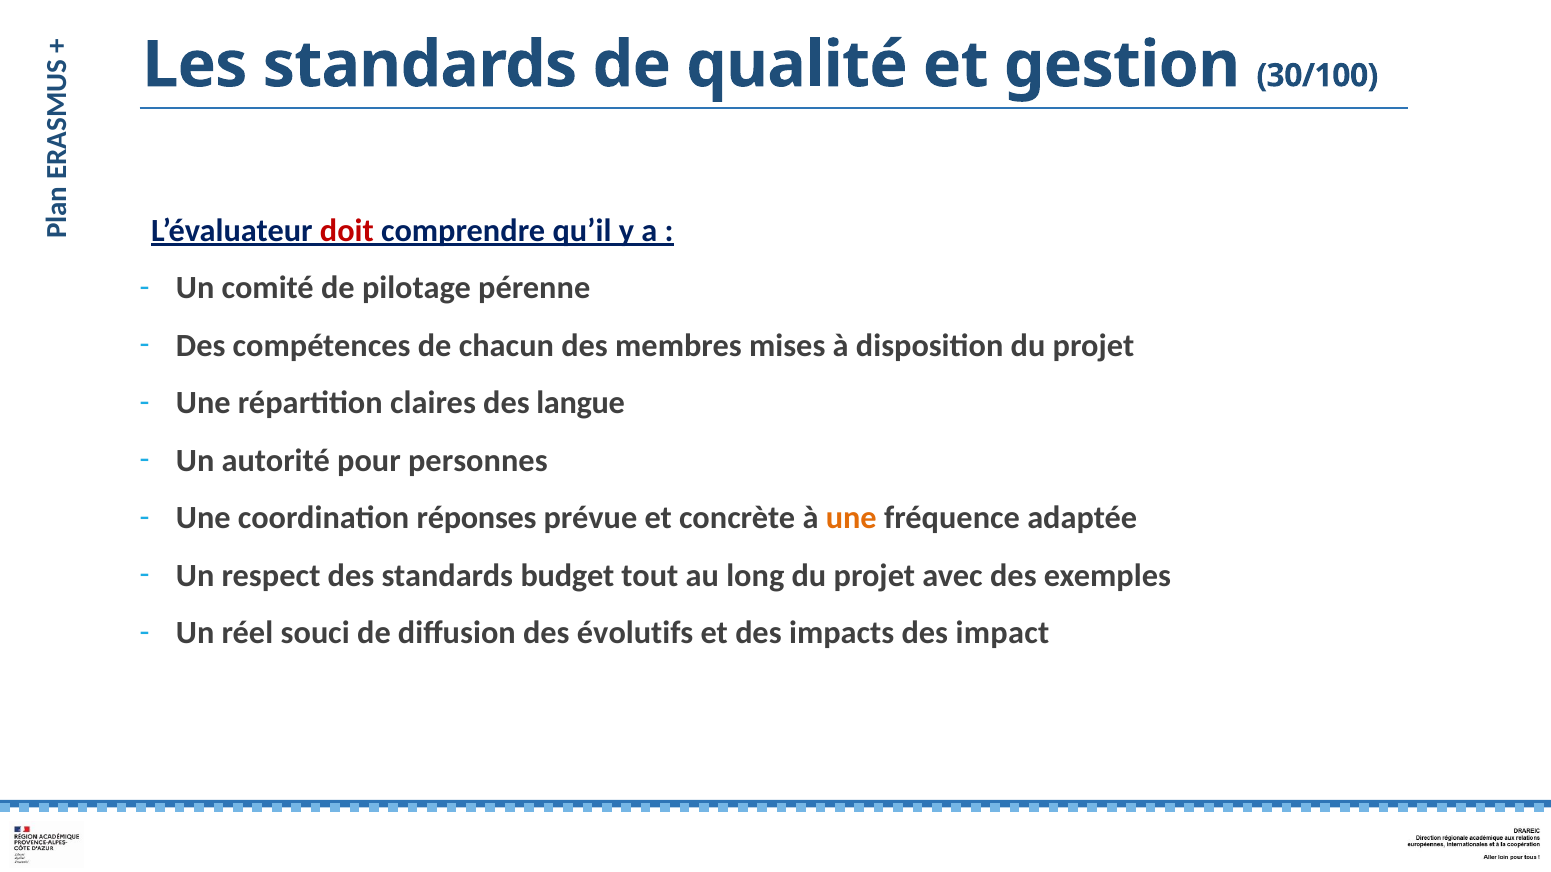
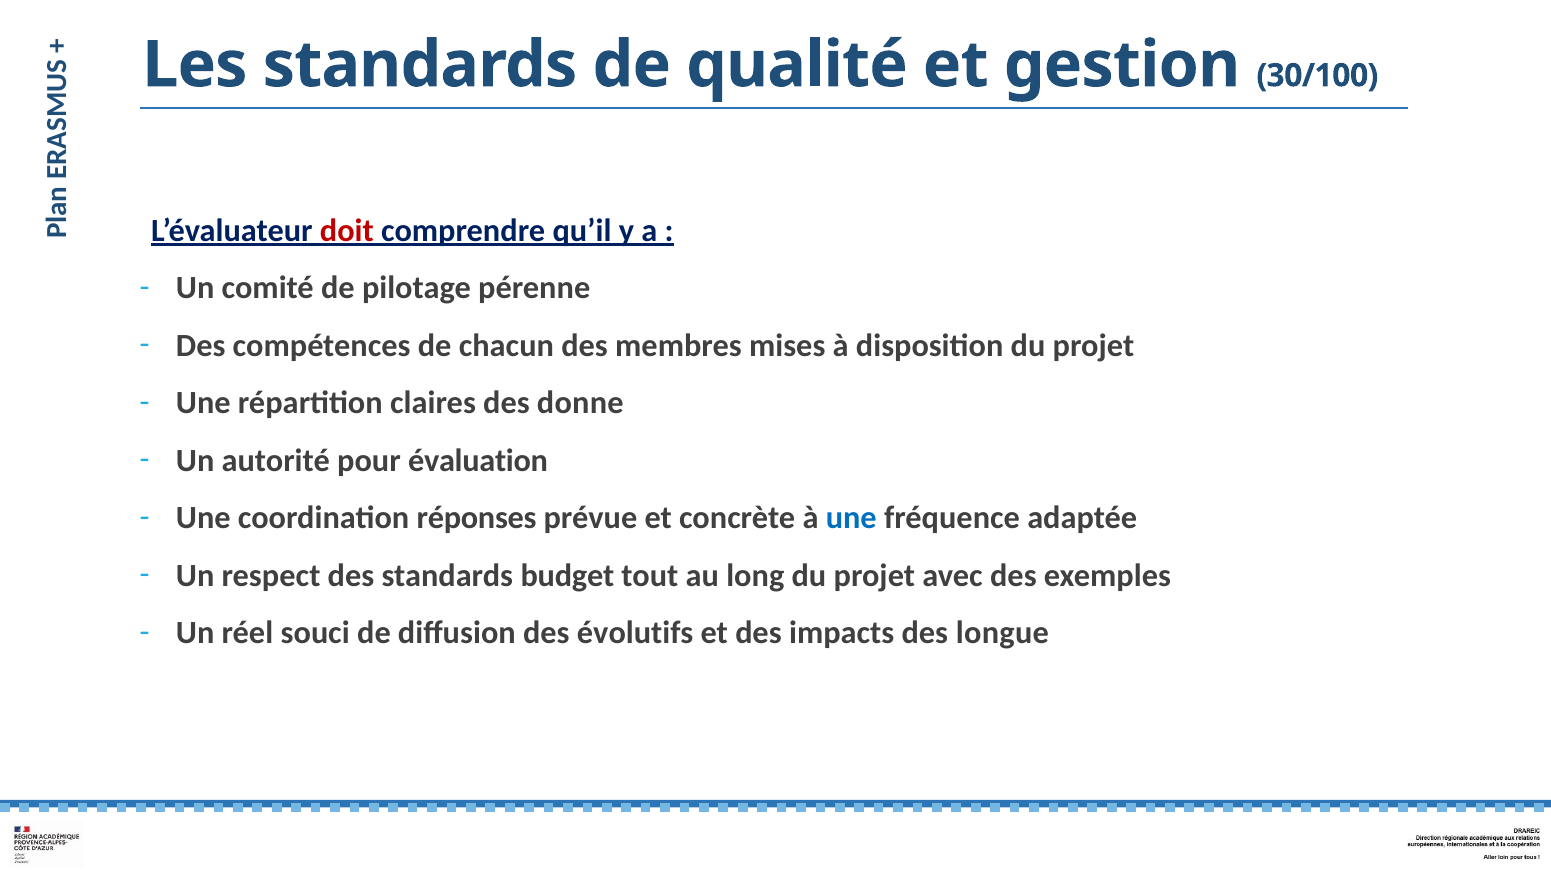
langue: langue -> donne (580, 403)
personnes: personnes -> évaluation (478, 461)
une colour: orange -> blue (851, 518)
impact: impact -> longue (1002, 633)
